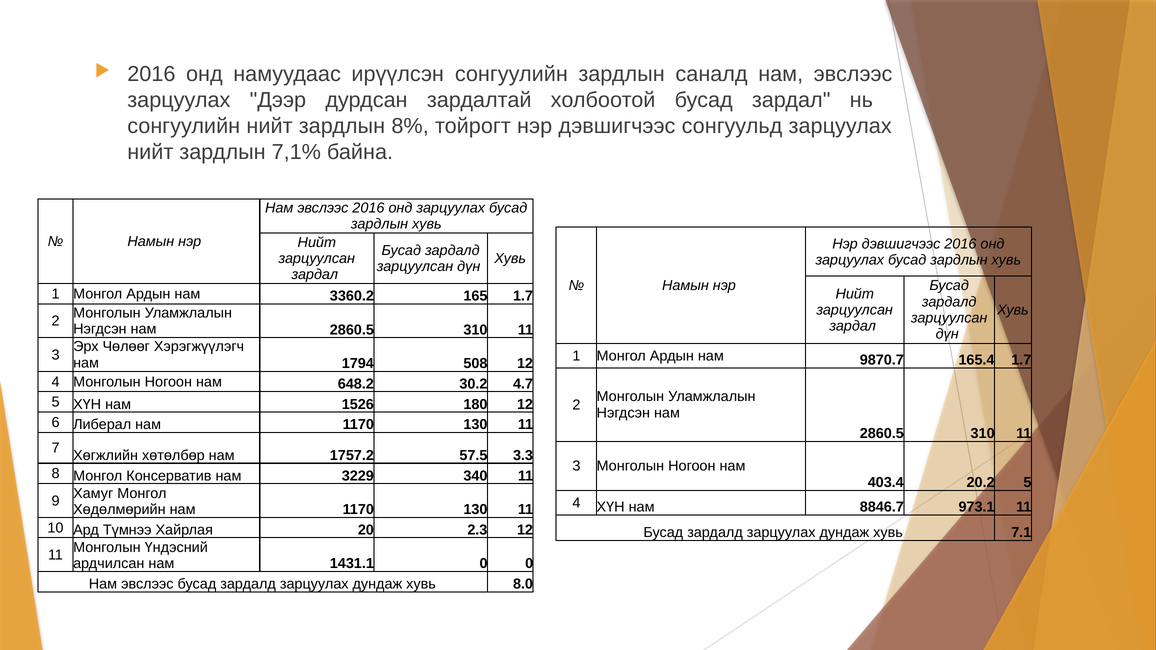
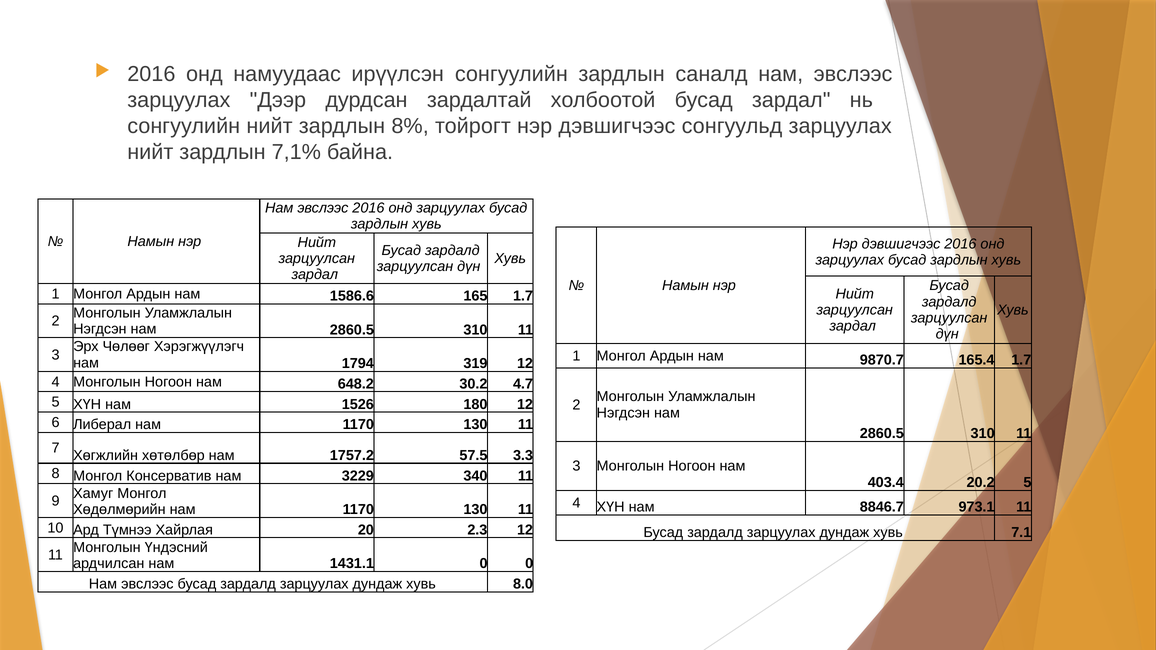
3360.2: 3360.2 -> 1586.6 (352, 296)
508: 508 -> 319 (475, 364)
